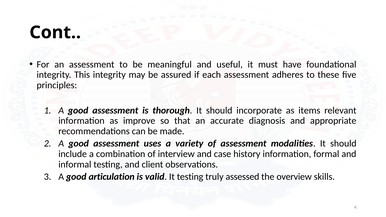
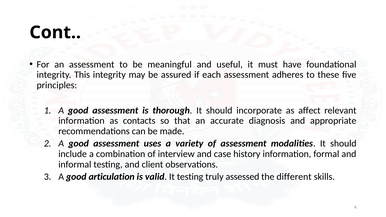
items: items -> affect (309, 110)
improve: improve -> contacts (139, 121)
overview: overview -> different (294, 177)
